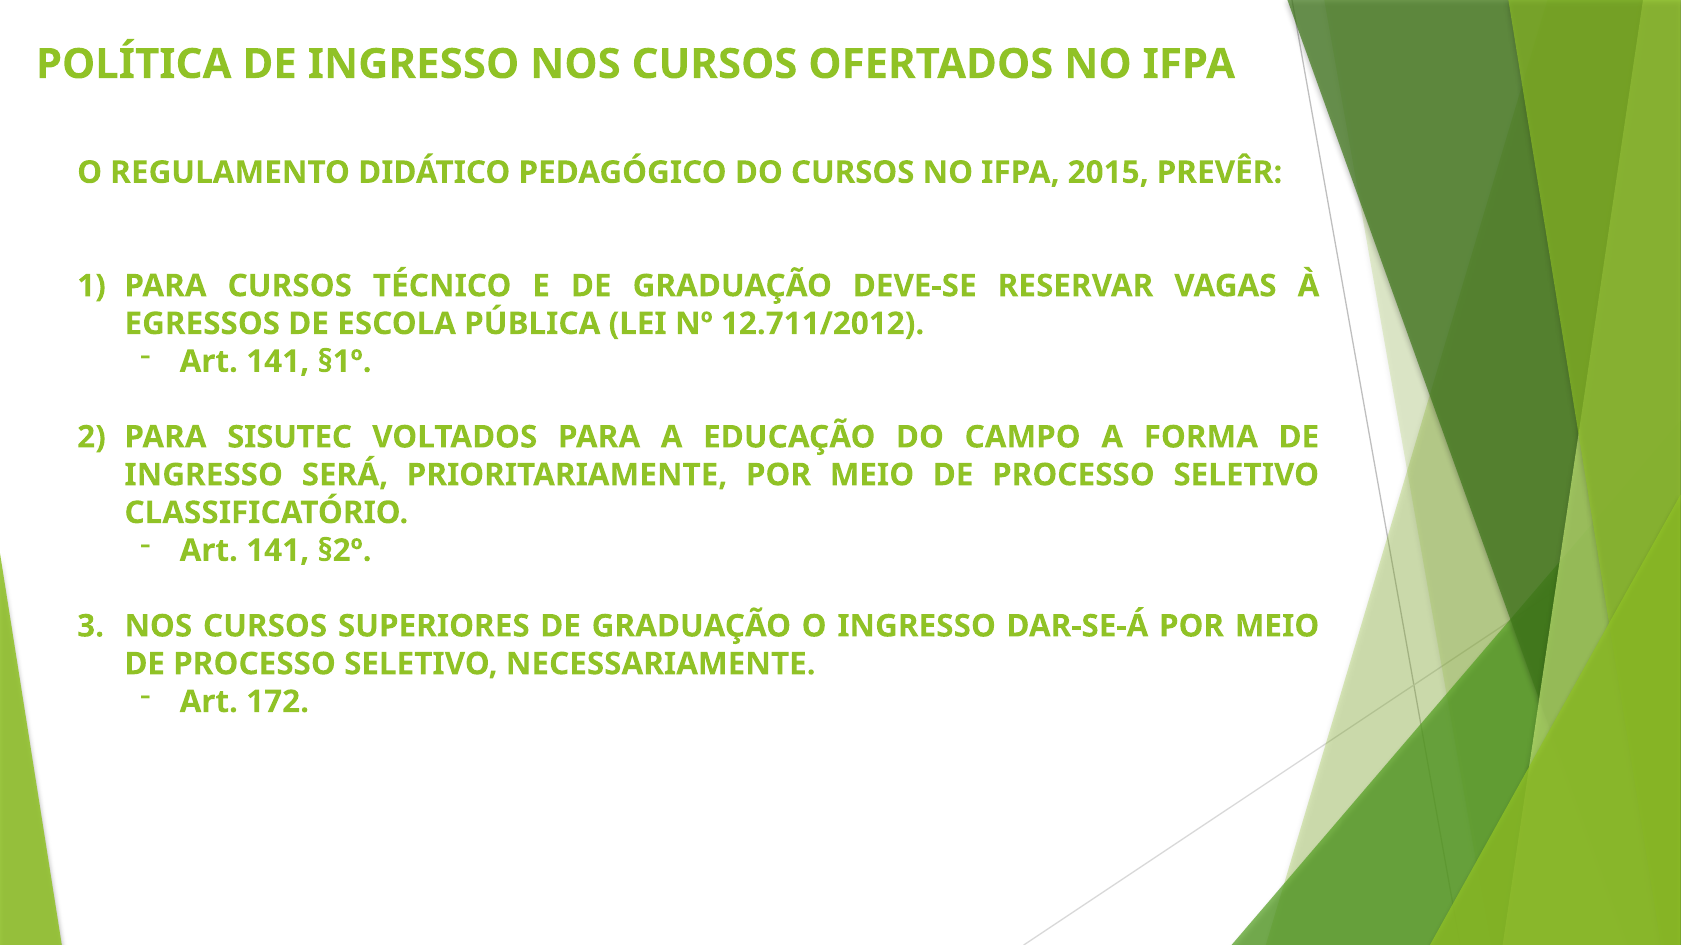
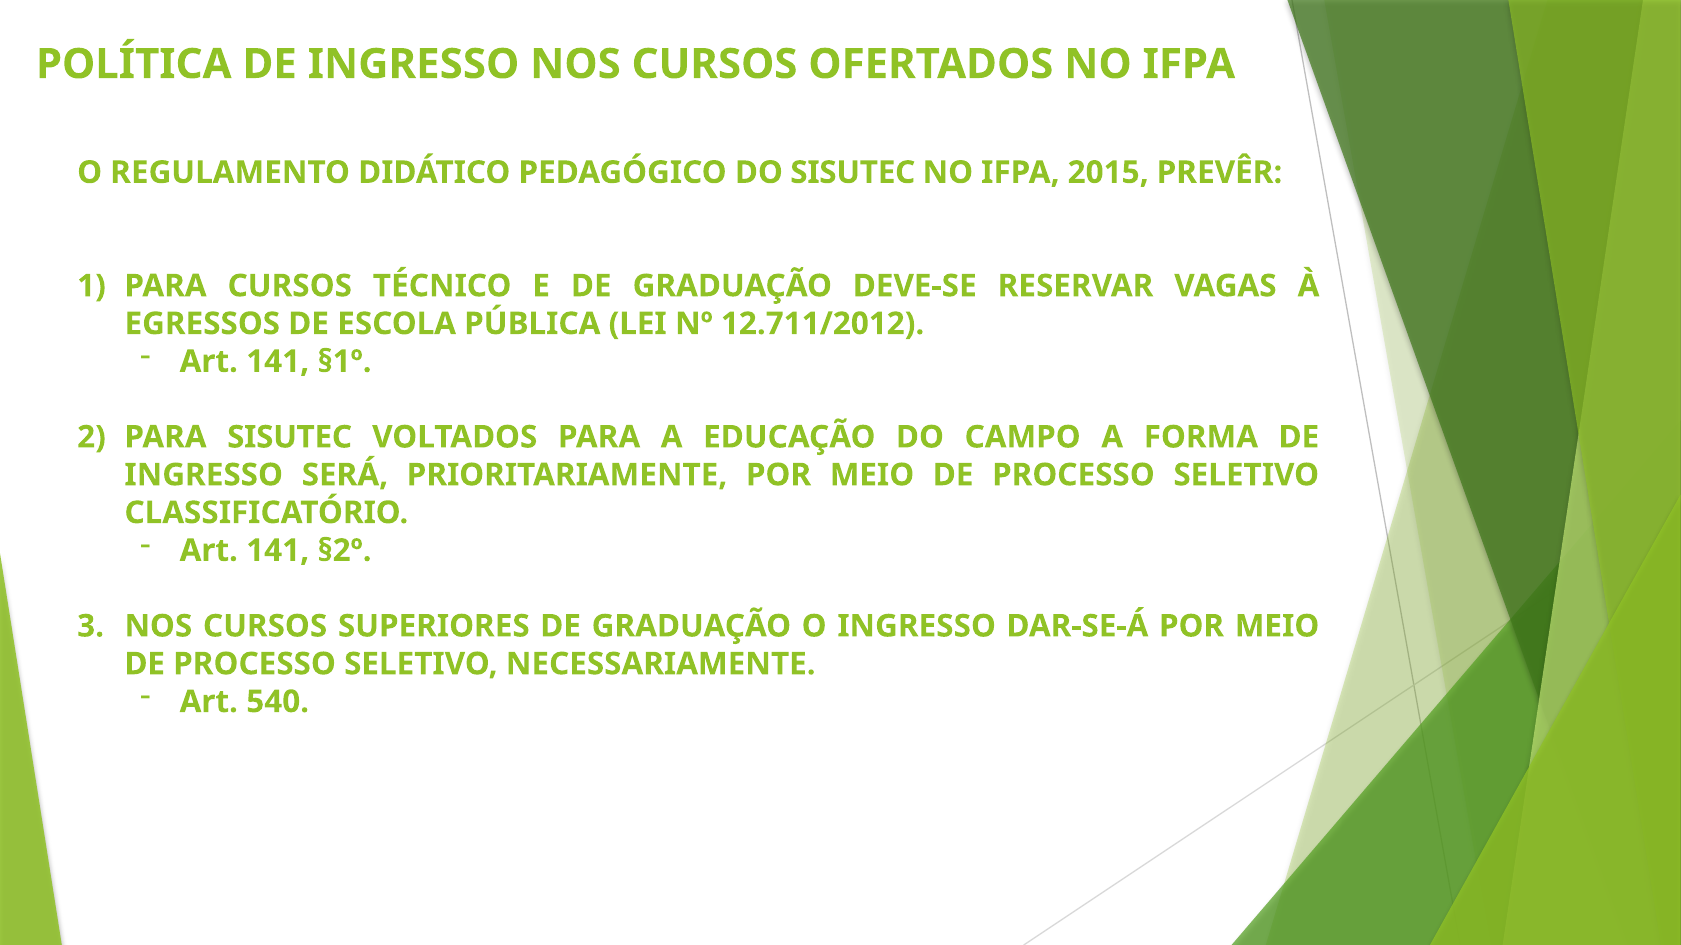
DO CURSOS: CURSOS -> SISUTEC (853, 173)
172: 172 -> 540 (278, 702)
